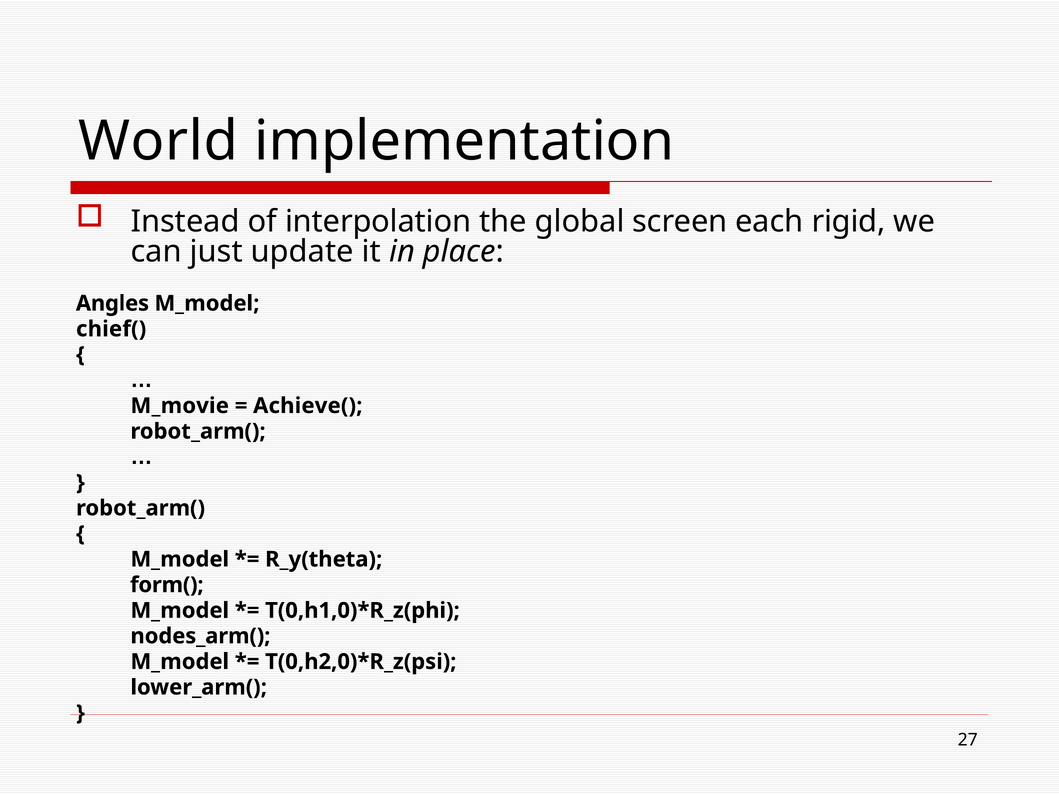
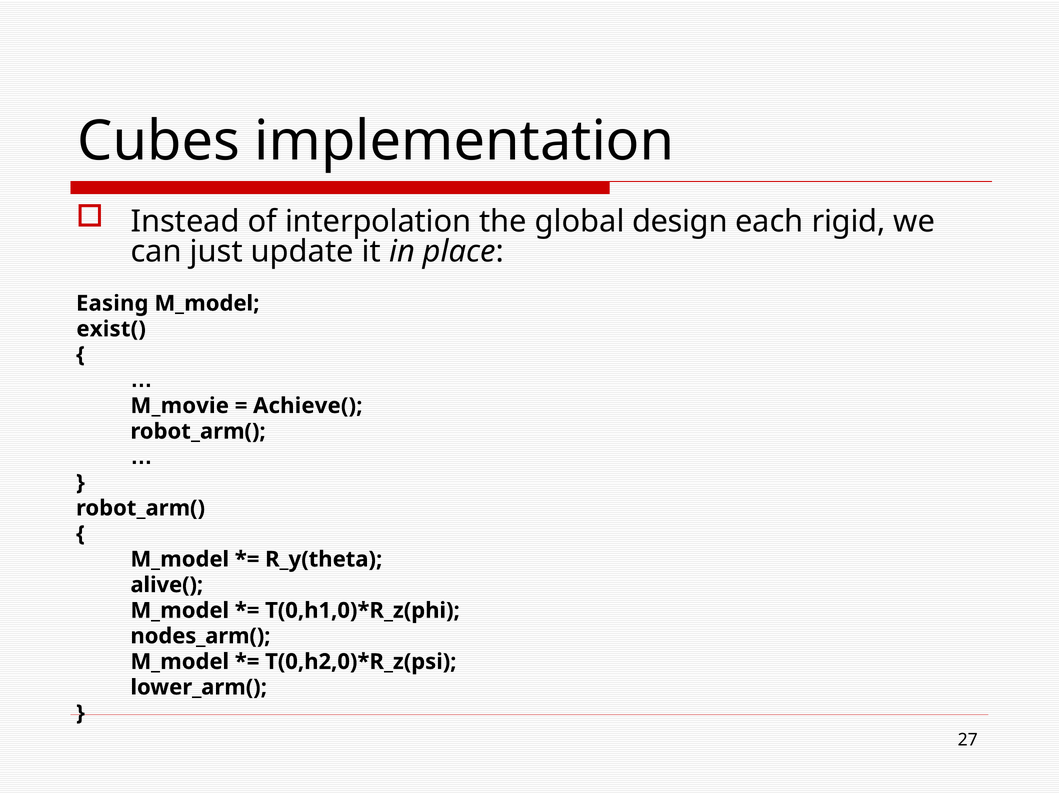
World: World -> Cubes (158, 141)
screen: screen -> design (680, 222)
Angles: Angles -> Easing (112, 304)
chief(: chief( -> exist( (111, 329)
form(: form( -> alive( (167, 585)
